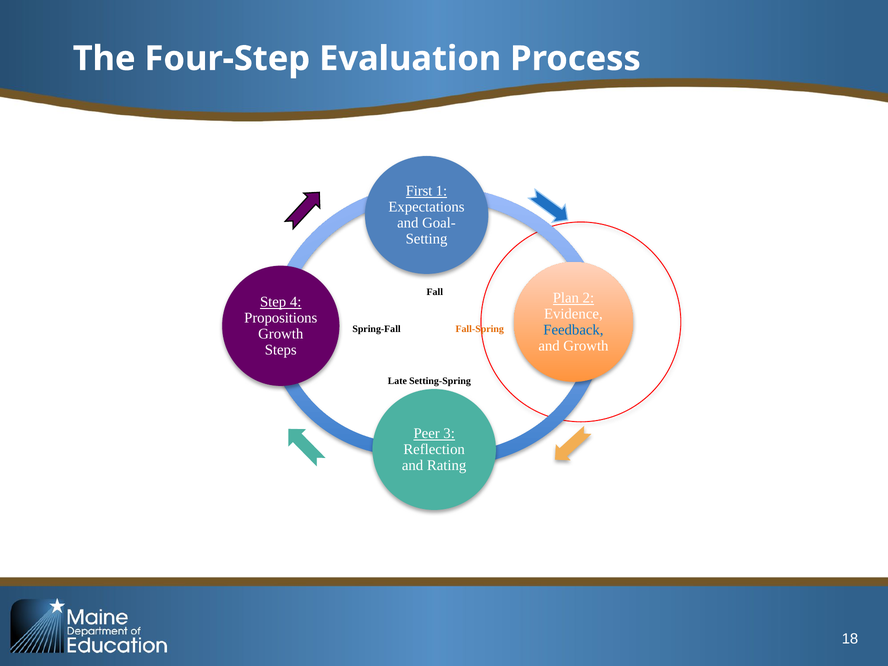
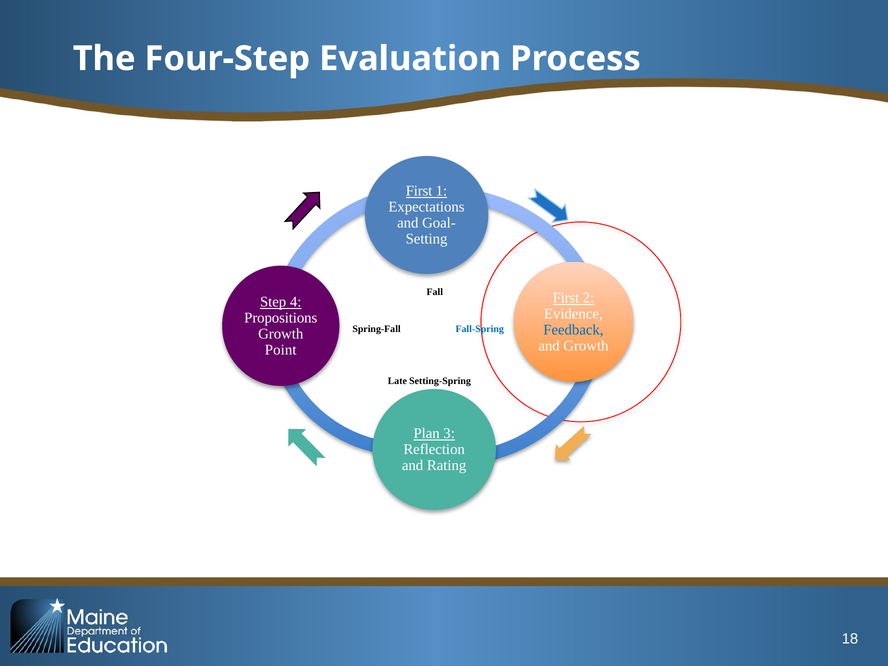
Plan: Plan -> First (566, 298)
Fall-Spring colour: orange -> blue (480, 329)
Steps: Steps -> Point (281, 350)
Peer: Peer -> Plan (427, 433)
